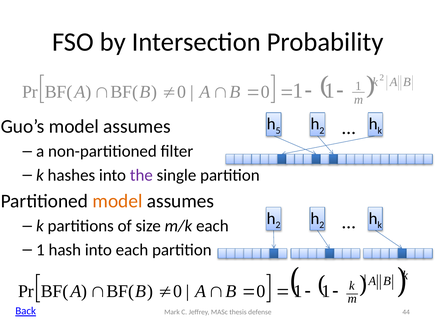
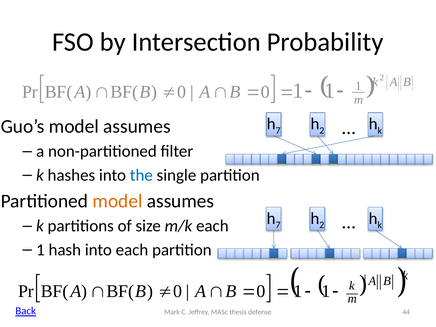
5: 5 -> 7 (278, 131)
the colour: purple -> blue (141, 175)
2: 2 -> 7 (278, 225)
